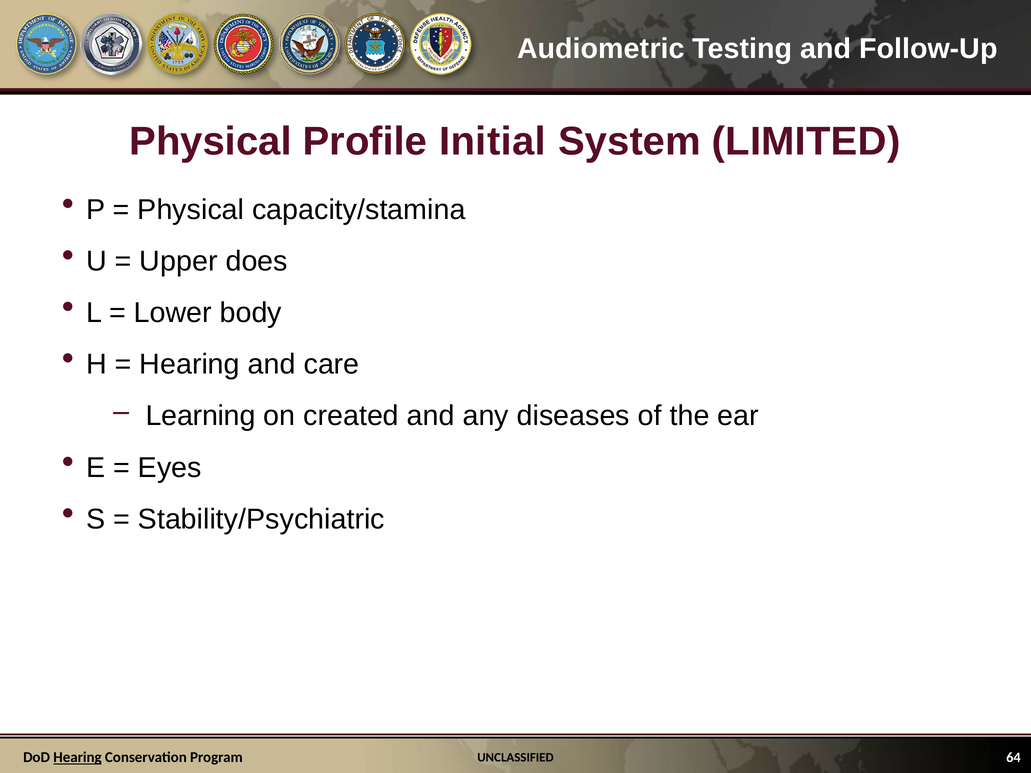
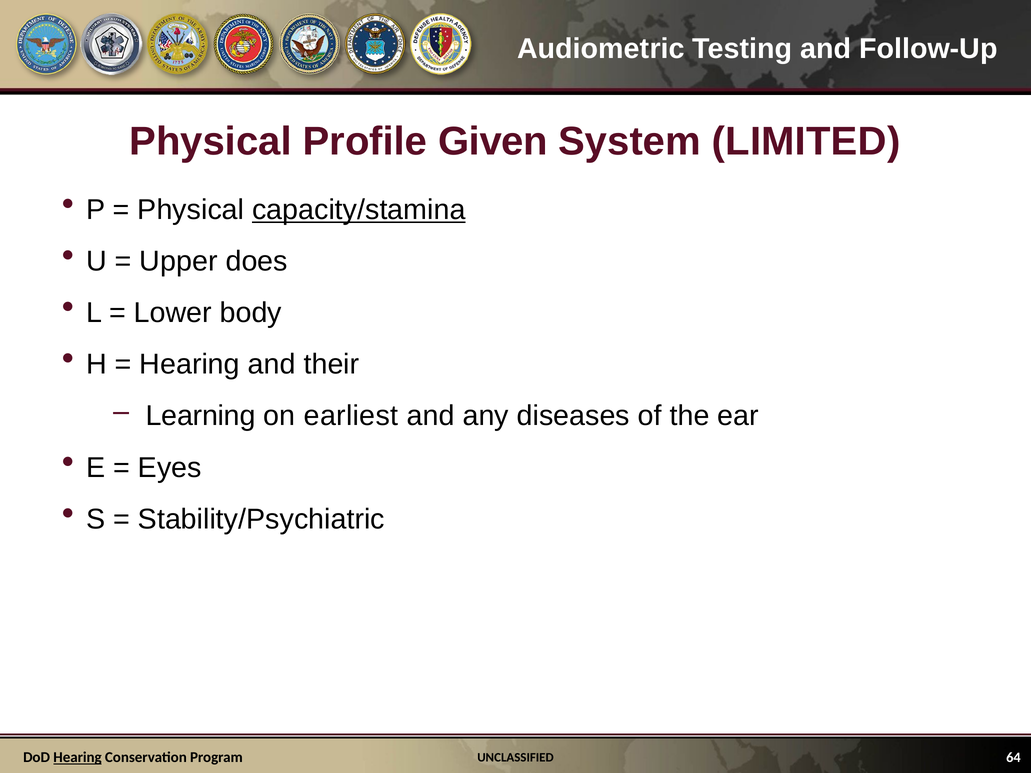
Initial: Initial -> Given (493, 142)
capacity/stamina underline: none -> present (359, 210)
care: care -> their (332, 365)
created: created -> earliest (351, 416)
